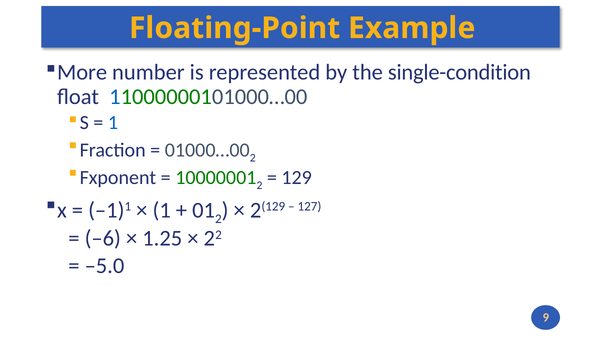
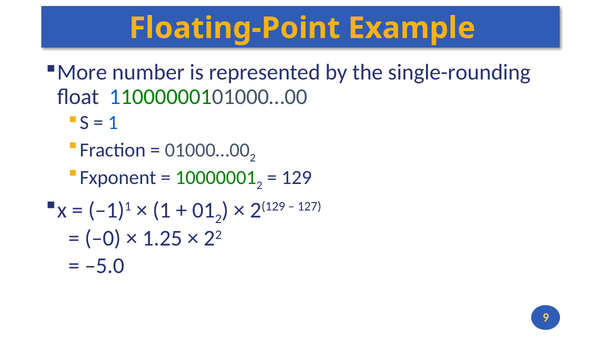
single-condition: single-condition -> single-rounding (459, 72)
–6: –6 -> –0 (103, 238)
